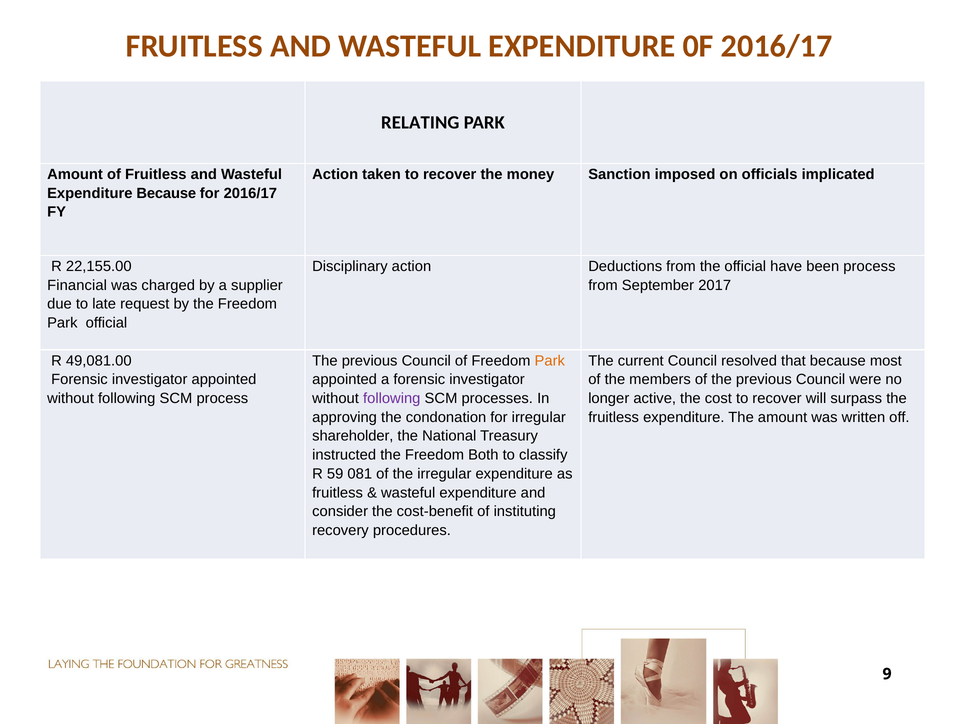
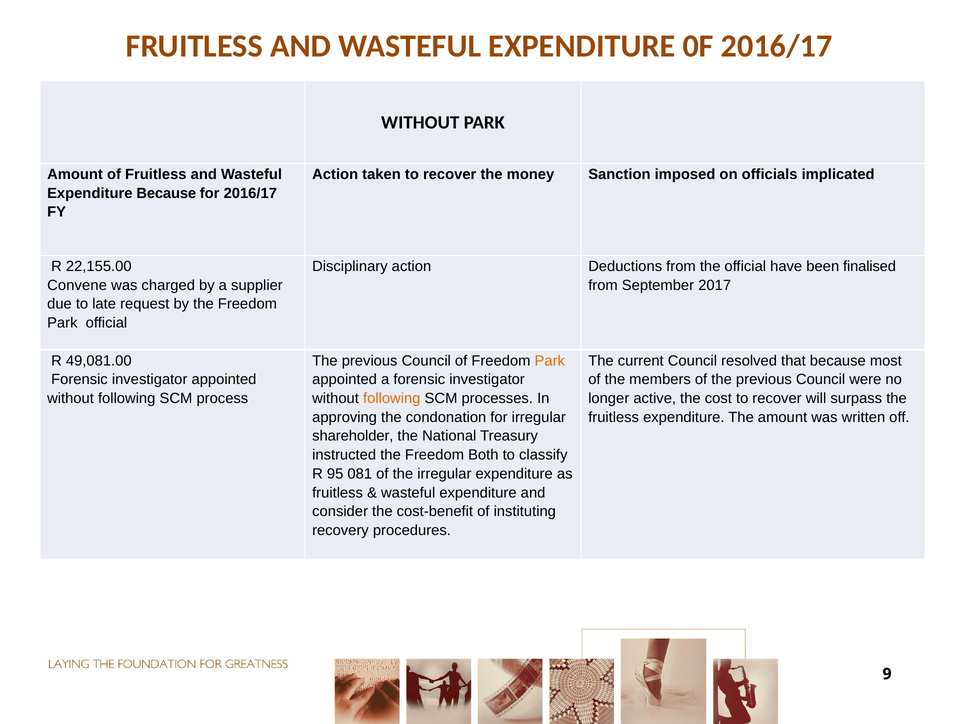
RELATING: RELATING -> WITHOUT (420, 123)
been process: process -> finalised (870, 266)
Financial: Financial -> Convene (77, 285)
following colour: purple -> orange (392, 398)
59: 59 -> 95 (335, 474)
